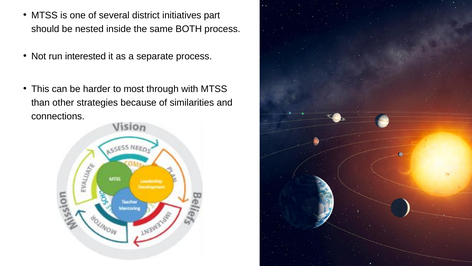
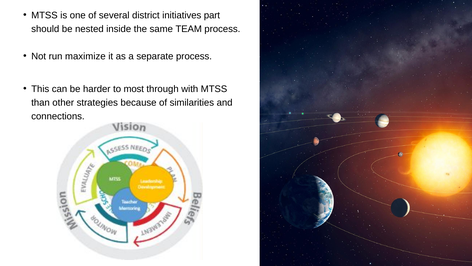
BOTH: BOTH -> TEAM (189, 29)
interested: interested -> maximize (85, 56)
